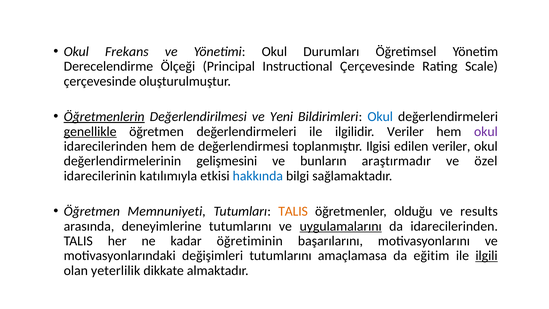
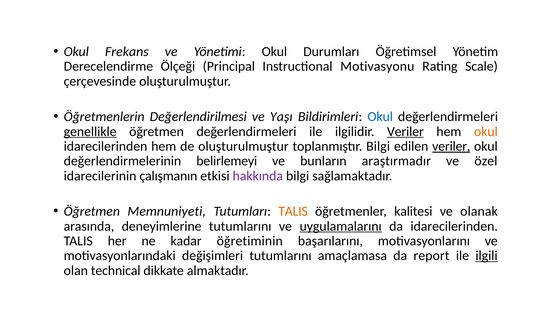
Instructional Çerçevesinde: Çerçevesinde -> Motivasyonu (377, 66)
Öğretmenlerin underline: present -> none (104, 117)
Yeni: Yeni -> Yaşı (281, 117)
Veriler underline: none -> present (405, 131)
okul colour: purple -> orange (486, 131)
de değerlendirmesi: değerlendirmesi -> oluşturulmuştur (243, 146)
toplanmıştır Ilgisi: Ilgisi -> Bilgi (378, 146)
veriler underline: none -> present (451, 146)
gelişmesini: gelişmesini -> belirlemeyi (227, 161)
katılımıyla: katılımıyla -> çalışmanın (168, 176)
hakkında colour: blue -> purple (258, 176)
olduğu: olduğu -> kalitesi (413, 211)
results: results -> olanak (479, 211)
eğitim: eğitim -> report (431, 256)
yeterlilik: yeterlilik -> technical (116, 270)
